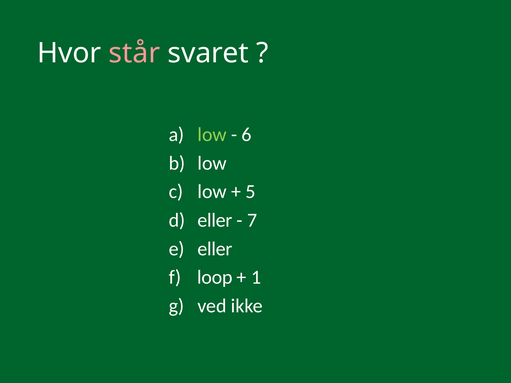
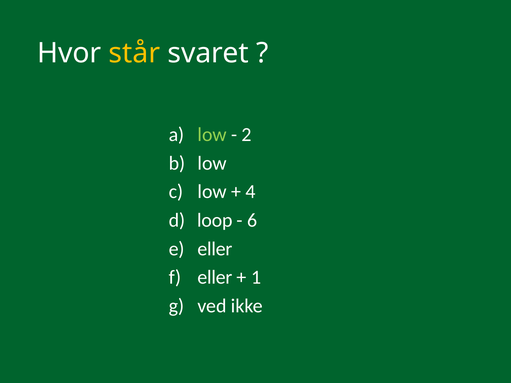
står colour: pink -> yellow (134, 53)
6: 6 -> 2 (247, 135)
5: 5 -> 4 (250, 192)
eller: eller -> loop (215, 220)
7: 7 -> 6 (252, 220)
loop: loop -> eller (215, 278)
